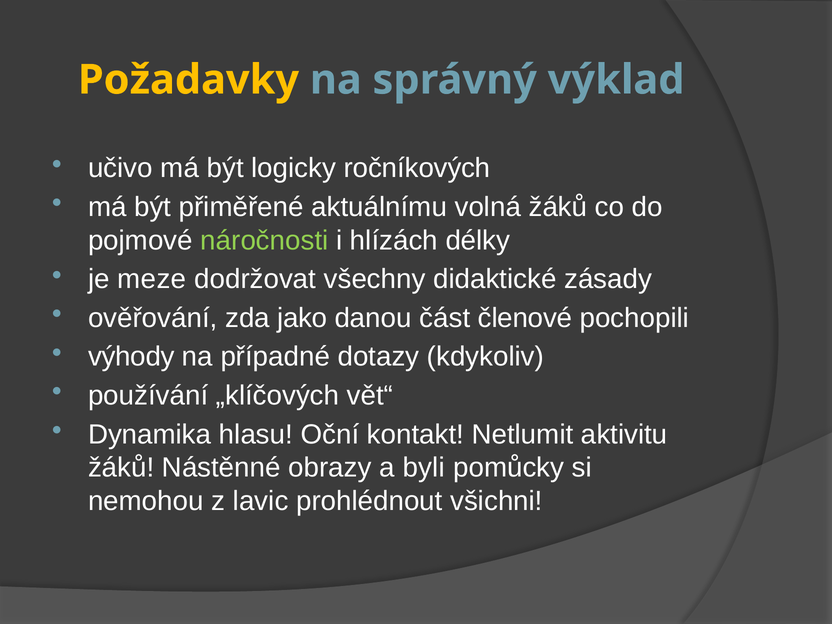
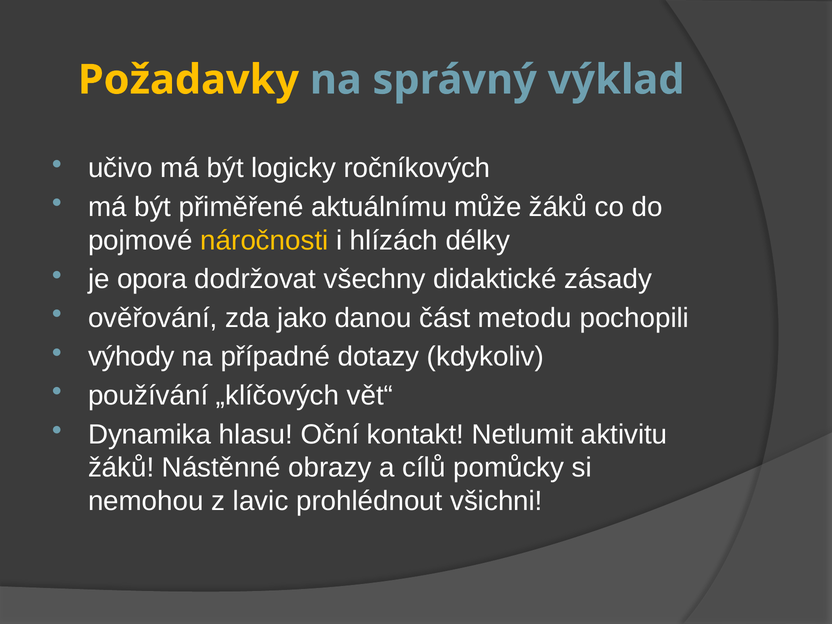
volná: volná -> může (488, 207)
náročnosti colour: light green -> yellow (264, 240)
meze: meze -> opora (152, 279)
členové: členové -> metodu (525, 318)
byli: byli -> cílů (424, 468)
